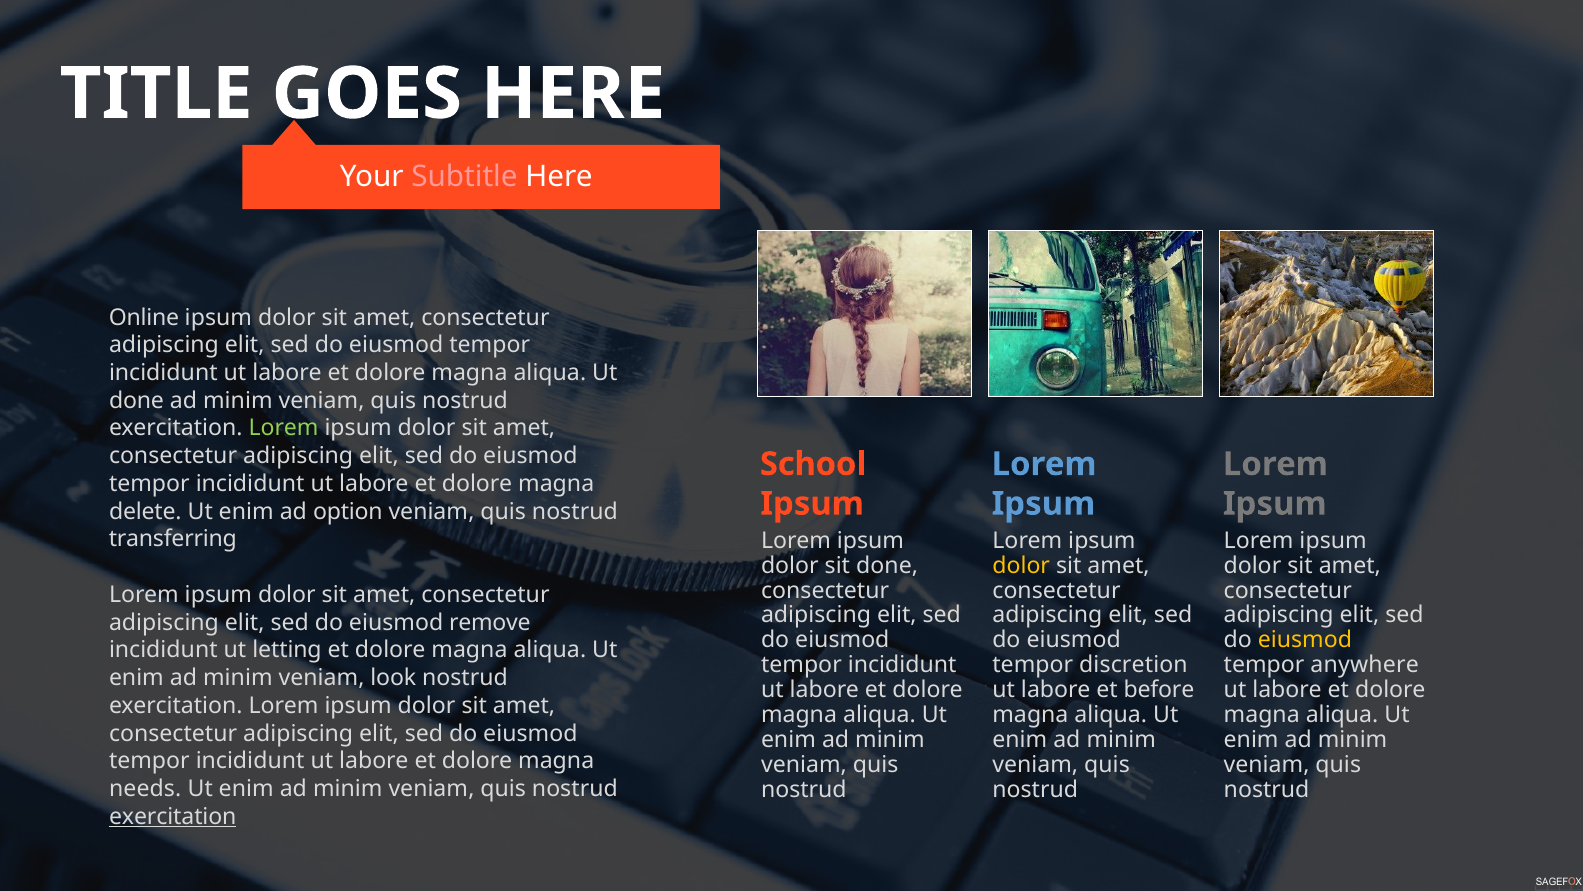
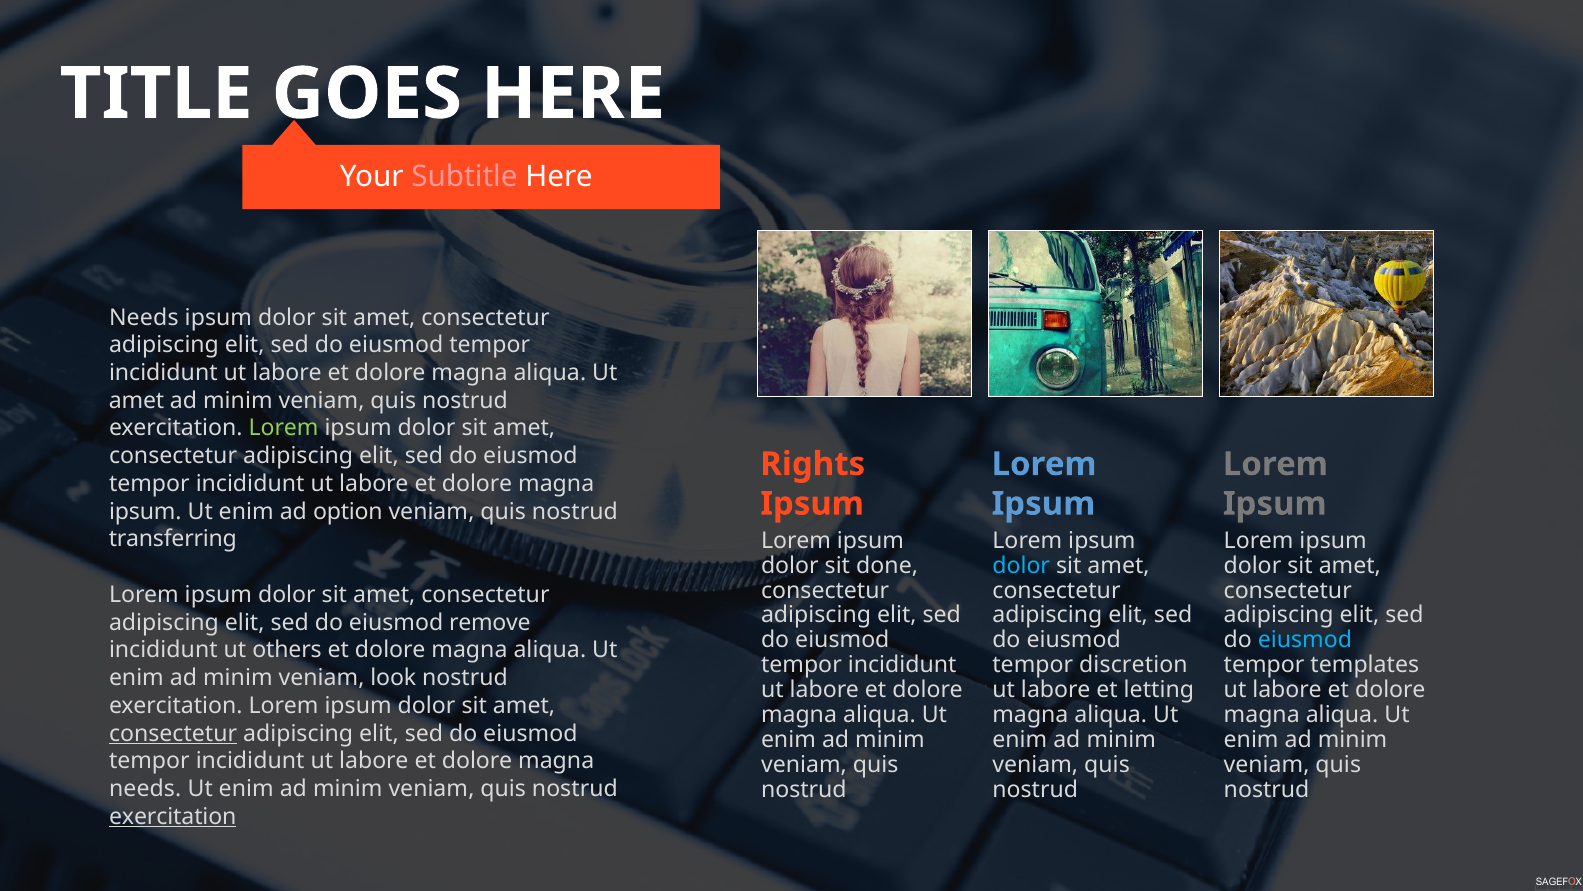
Online: Online -> Needs (144, 317)
done: done -> amet (137, 400)
School: School -> Rights (813, 464)
delete: delete -> ipsum (145, 511)
dolor colour: yellow -> light blue (1021, 565)
eiusmod colour: yellow -> light blue (1305, 640)
letting: letting -> others (287, 650)
anywhere: anywhere -> templates (1365, 665)
before: before -> letting (1159, 690)
consectetur underline: none -> present (173, 733)
